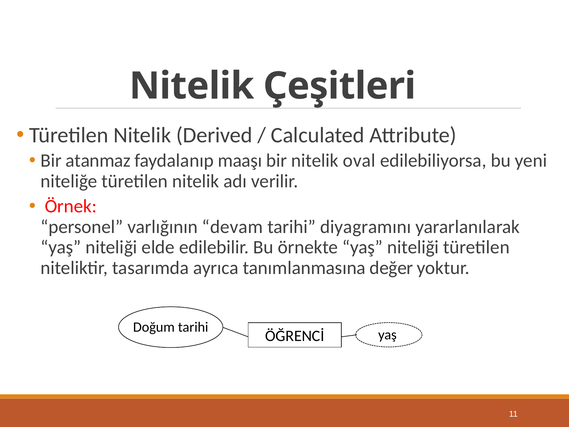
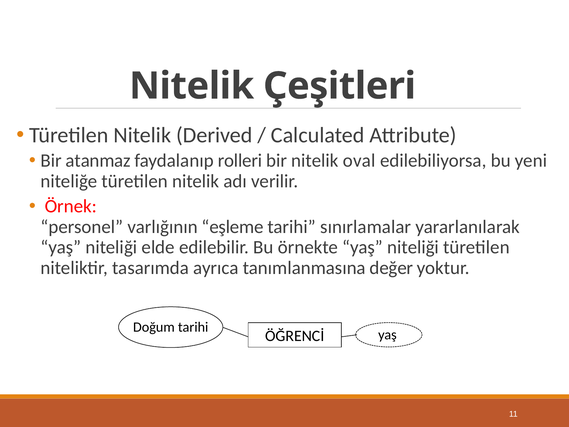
maaşı: maaşı -> rolleri (240, 160)
devam: devam -> eşleme (233, 227)
diyagramını: diyagramını -> sınırlamalar (366, 227)
